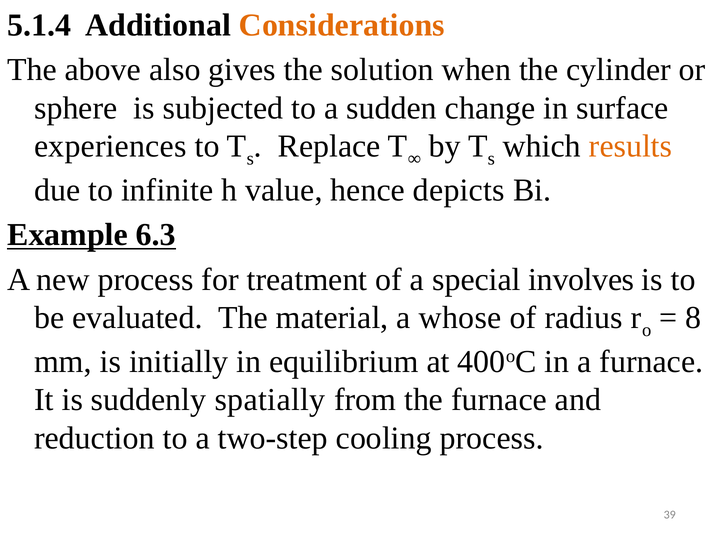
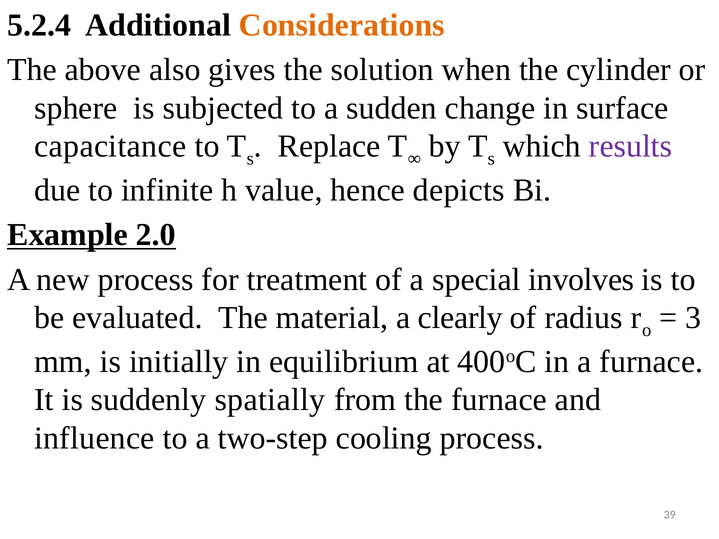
5.1.4: 5.1.4 -> 5.2.4 (39, 25)
experiences: experiences -> capacitance (110, 146)
results colour: orange -> purple (631, 146)
6.3: 6.3 -> 2.0 (156, 235)
whose: whose -> clearly (460, 318)
8: 8 -> 3 (693, 318)
reduction: reduction -> influence (94, 438)
